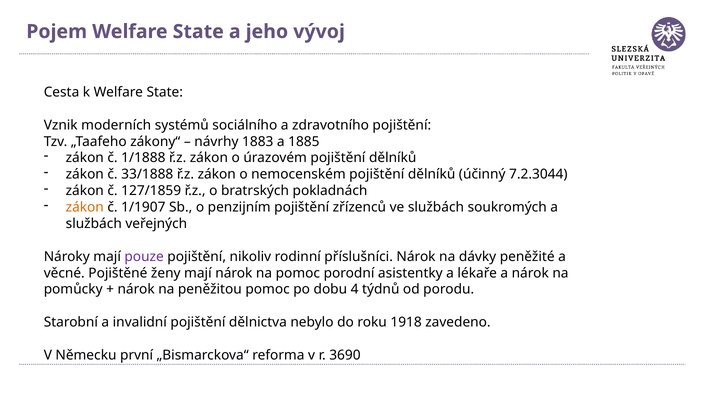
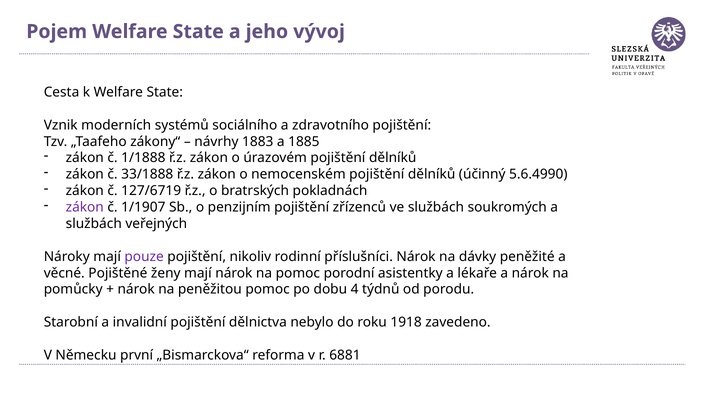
7.2.3044: 7.2.3044 -> 5.6.4990 (538, 174)
127/1859: 127/1859 -> 127/6719 (151, 191)
zákon colour: orange -> purple (85, 207)
3690: 3690 -> 6881 (345, 355)
